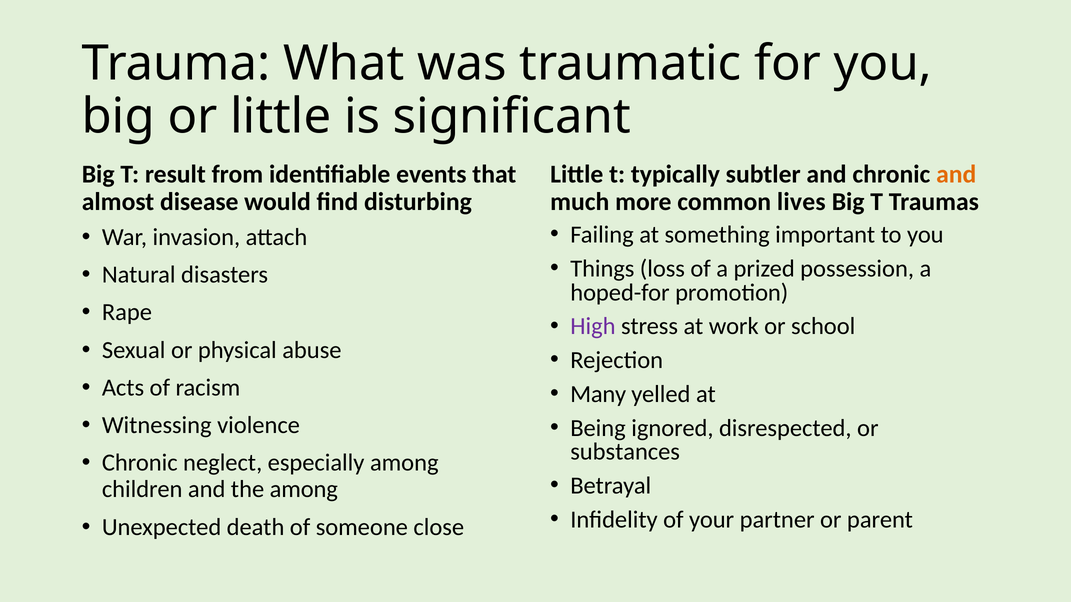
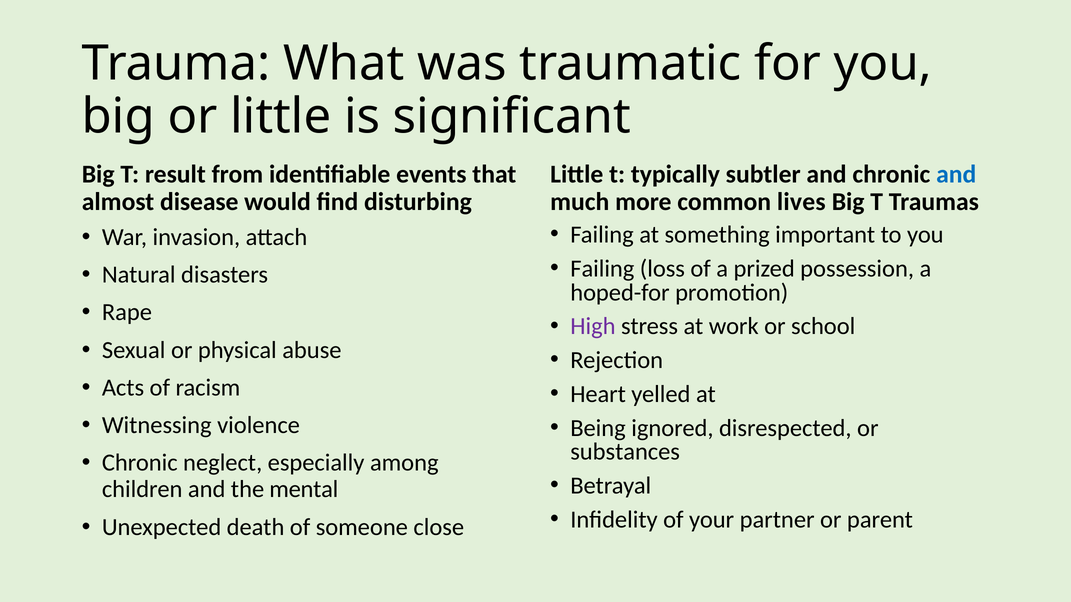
and colour: orange -> blue (956, 174)
Things: Things -> Failing (602, 269)
Many: Many -> Heart (598, 394)
the among: among -> mental (304, 490)
